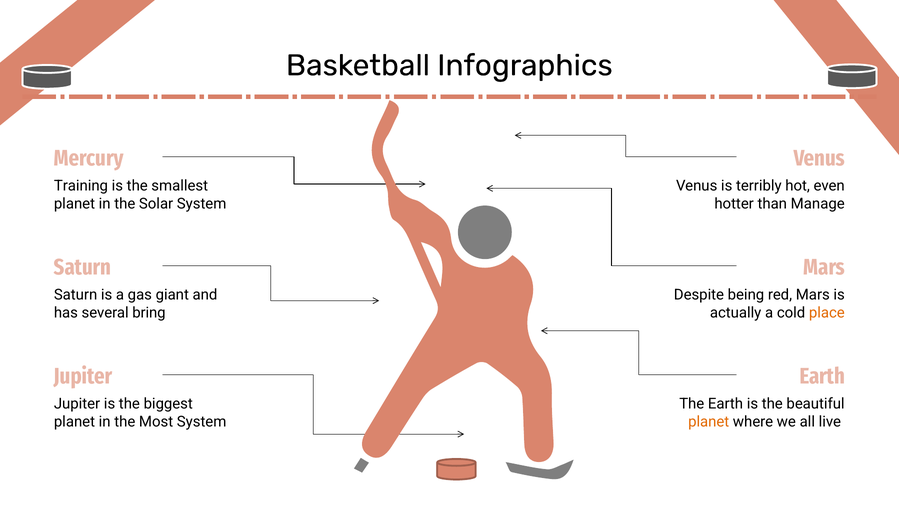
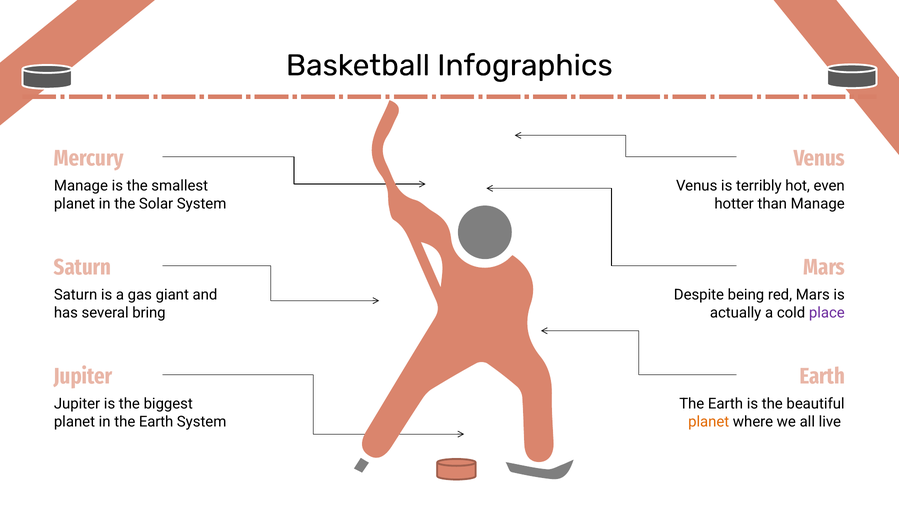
Training: Training -> Manage (81, 186)
place colour: orange -> purple (827, 313)
in the Most: Most -> Earth (156, 422)
